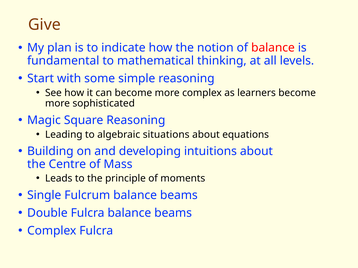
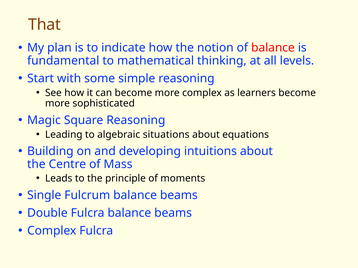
Give: Give -> That (45, 25)
